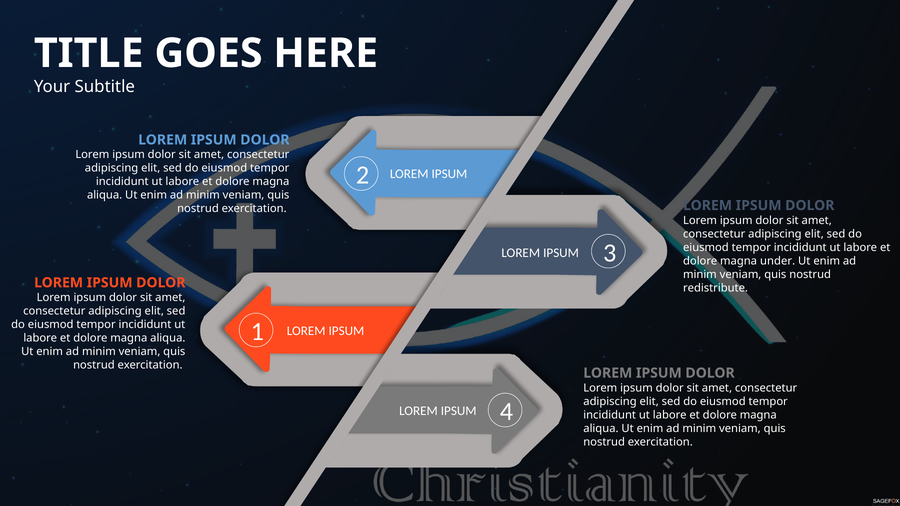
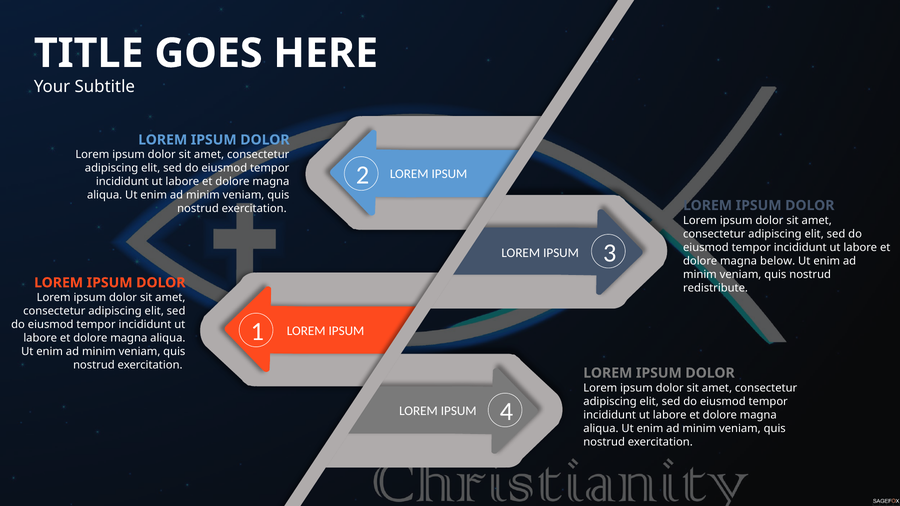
under: under -> below (778, 261)
